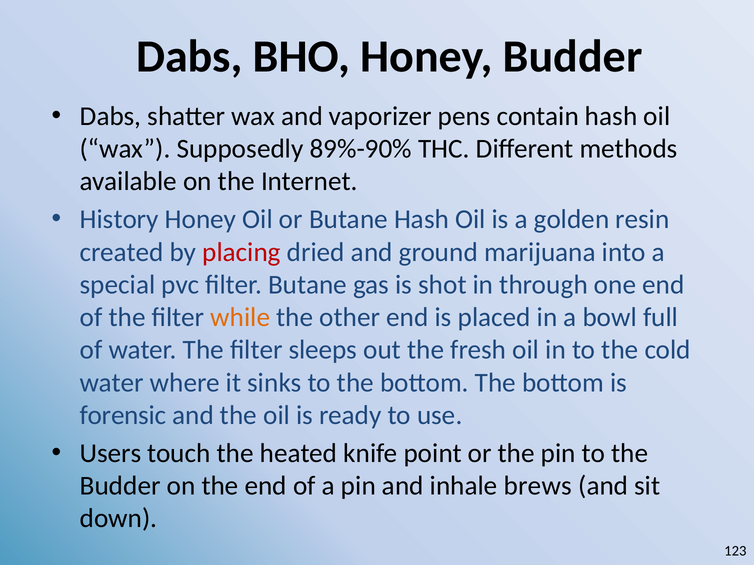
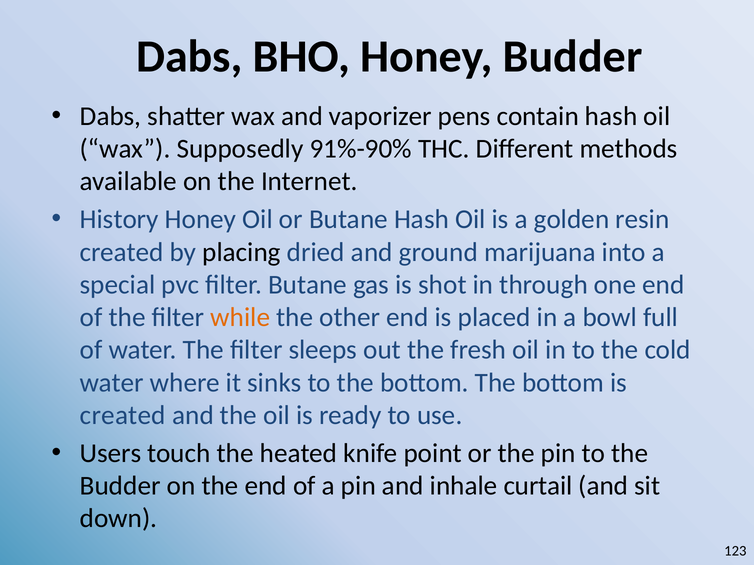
89%-90%: 89%-90% -> 91%-90% (361, 149)
placing colour: red -> black (242, 252)
forensic: forensic -> created (123, 416)
brews: brews -> curtail (538, 486)
